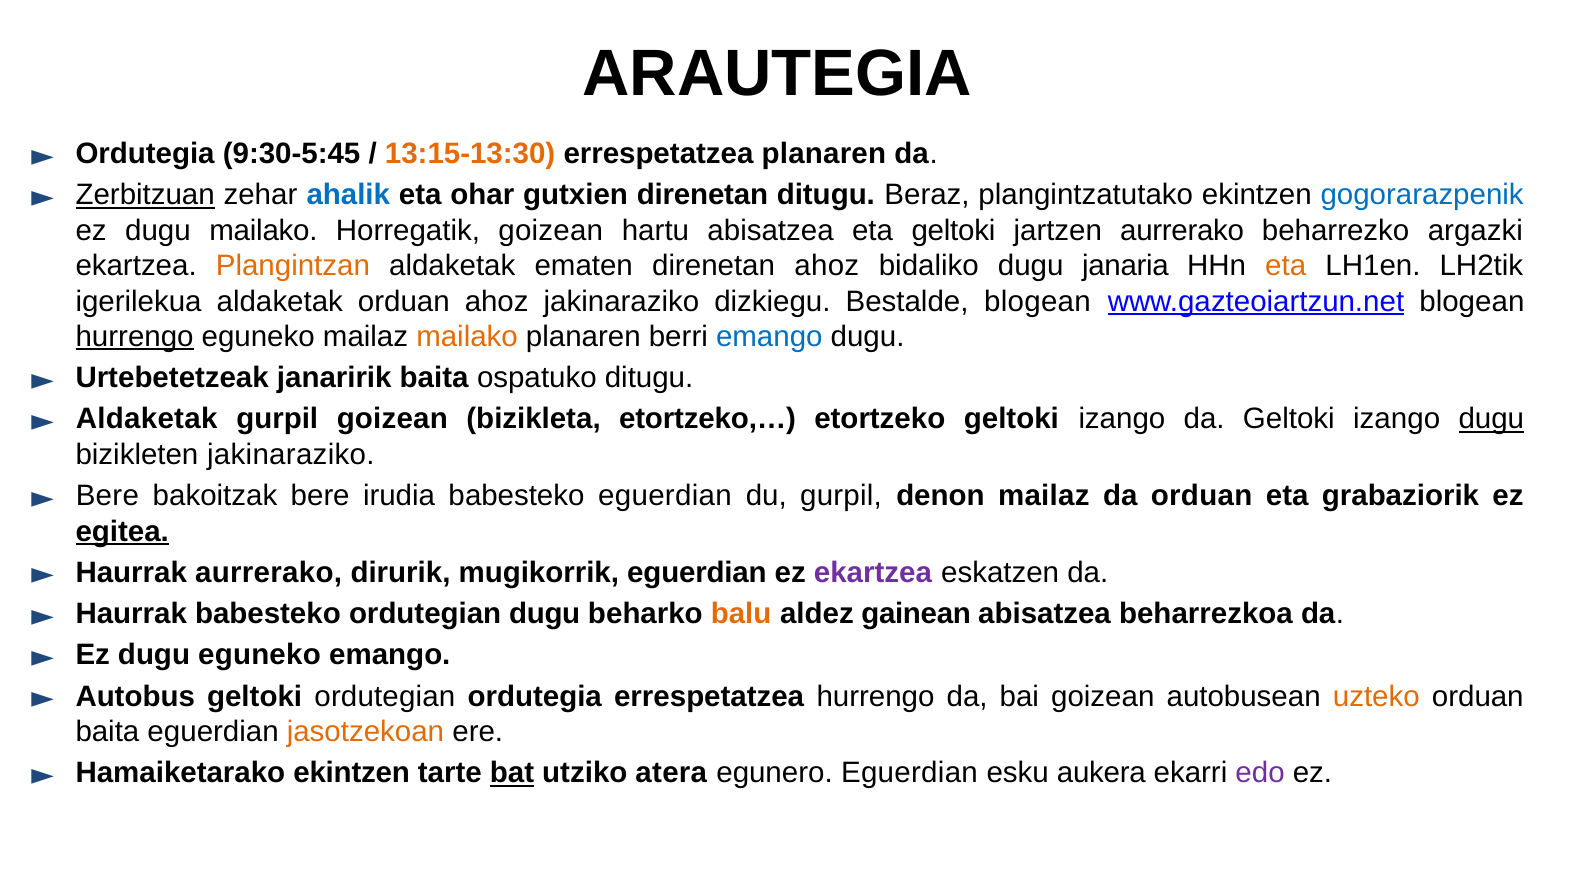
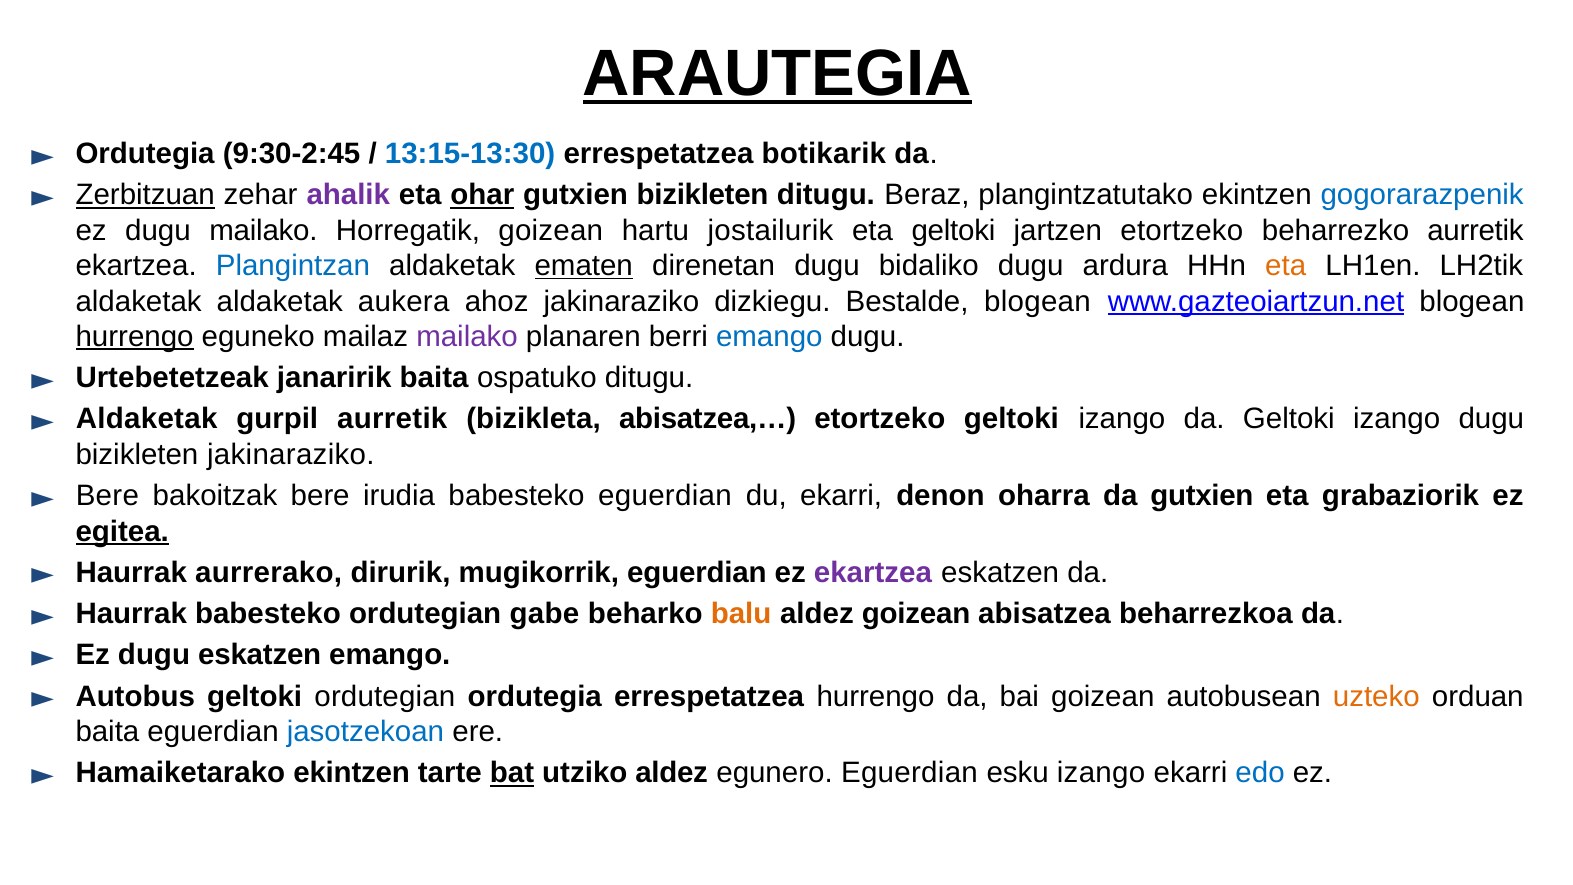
ARAUTEGIA underline: none -> present (777, 74)
9:30-5:45: 9:30-5:45 -> 9:30-2:45 (292, 154)
13:15-13:30 colour: orange -> blue (470, 154)
errespetatzea planaren: planaren -> botikarik (824, 154)
ahalik colour: blue -> purple (348, 195)
ohar underline: none -> present (482, 195)
gutxien direnetan: direnetan -> bizikleten (703, 195)
hartu abisatzea: abisatzea -> jostailurik (770, 231)
jartzen aurrerako: aurrerako -> etortzeko (1182, 231)
beharrezko argazki: argazki -> aurretik (1475, 231)
Plangintzan colour: orange -> blue (293, 266)
ematen underline: none -> present (584, 266)
direnetan ahoz: ahoz -> dugu (827, 266)
janaria: janaria -> ardura (1125, 266)
igerilekua: igerilekua -> aldaketak (139, 301)
aldaketak orduan: orduan -> aukera (404, 301)
mailako colour: orange -> purple (467, 337)
gurpil goizean: goizean -> aurretik (392, 419)
etortzeko,…: etortzeko,… -> abisatzea,… (708, 419)
dugu underline: present -> none (1491, 419)
du gurpil: gurpil -> ekarri (841, 496)
denon mailaz: mailaz -> oharra (1044, 496)
da orduan: orduan -> gutxien (1202, 496)
ordutegian dugu: dugu -> gabe (544, 614)
aldez gainean: gainean -> goizean (916, 614)
dugu eguneko: eguneko -> eskatzen (260, 655)
jasotzekoan colour: orange -> blue (365, 732)
utziko atera: atera -> aldez (672, 773)
esku aukera: aukera -> izango (1101, 773)
edo colour: purple -> blue (1260, 773)
